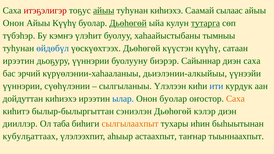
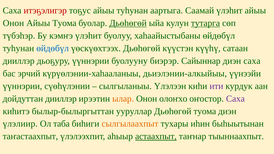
айыы underline: present -> none (104, 10)
туһунан киһиэхэ: киһиэхэ -> аартыга (167, 10)
Саамай сылаас: сылаас -> үлэһит (229, 10)
Айыы Күүһү: Күүһү -> Туома (64, 23)
хаһаайыстыбаны тымныы: тымныы -> өйдөбүл (219, 36)
ирээтин: ирээтин -> дииллэр (19, 61)
ити colour: blue -> purple (216, 86)
дойдуттан киһиэхэ: киһиэхэ -> дииллэр (61, 99)
ылар colour: blue -> orange (123, 99)
Онон буолар: буолар -> олоҥхо (173, 99)
Саха colour: orange -> purple (235, 99)
сэниэлэн: сэниэлэн -> ууруллар (134, 111)
Дьөһөгөй кэлэр: кэлэр -> туома (205, 111)
дииллэр: дииллэр -> үлэлиир (20, 124)
кубулҕаттаах: кубулҕаттаах -> таҥастаахпыт (30, 136)
астаахпыт underline: none -> present (156, 136)
